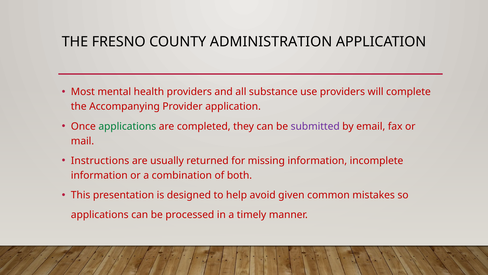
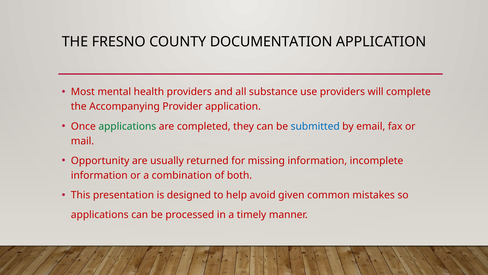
ADMINISTRATION: ADMINISTRATION -> DOCUMENTATION (271, 42)
submitted colour: purple -> blue (315, 126)
Instructions: Instructions -> Opportunity (100, 160)
